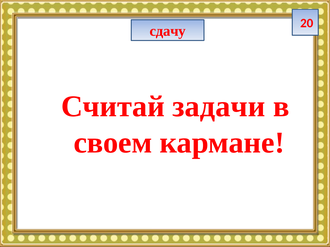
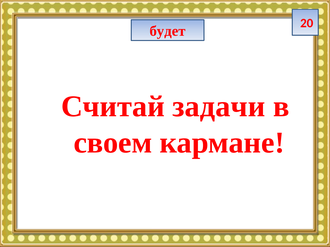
сдачу: сдачу -> будет (168, 31)
